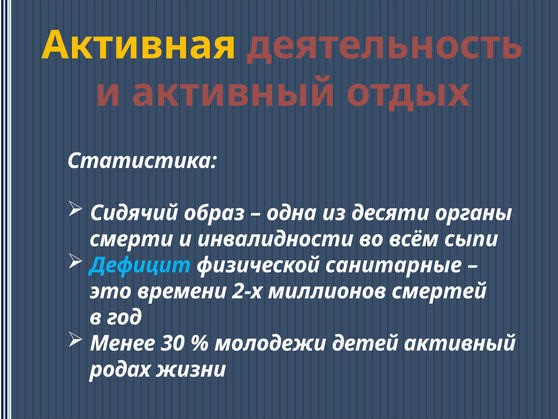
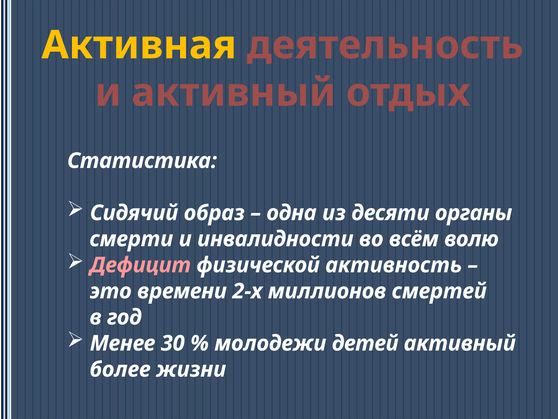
сыпи: сыпи -> волю (472, 239)
Дефицит colour: light blue -> pink (140, 265)
санитарные: санитарные -> активность (394, 265)
родах: родах -> более (120, 369)
